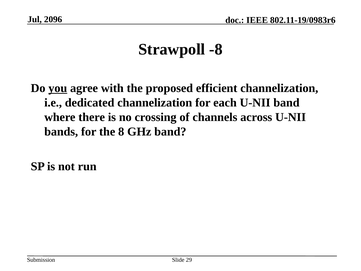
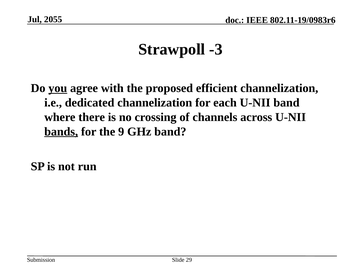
2096: 2096 -> 2055 (53, 19)
-8: -8 -> -3 (216, 49)
bands underline: none -> present (61, 131)
8: 8 -> 9 (121, 131)
